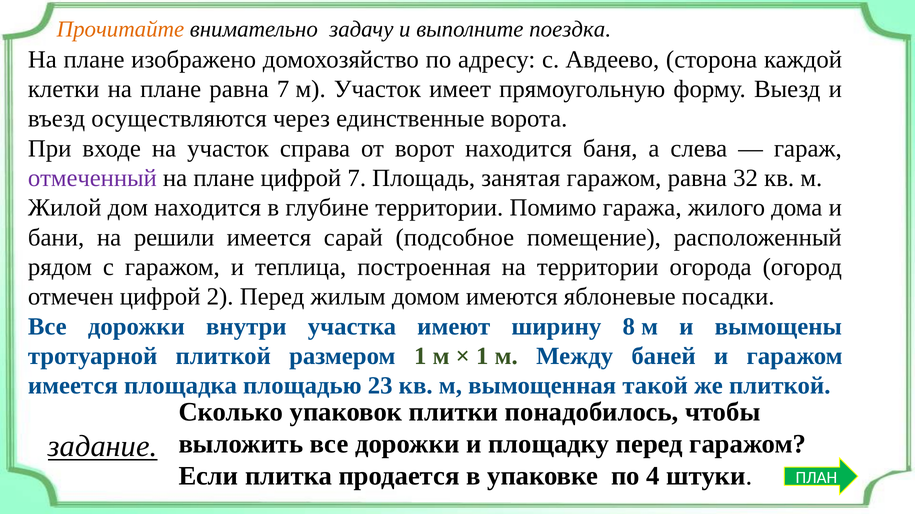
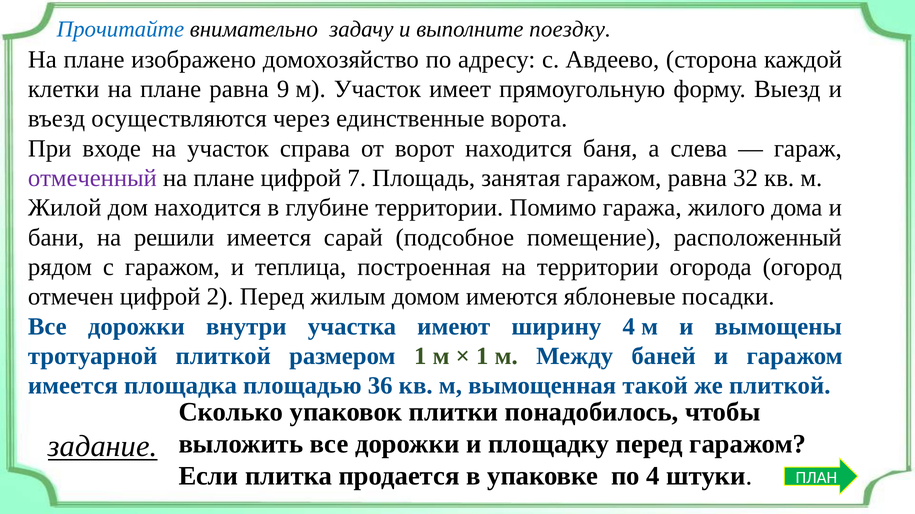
Прочитайте colour: orange -> blue (120, 29)
поездка: поездка -> поездку (570, 29)
равна 7: 7 -> 9 (283, 89)
ширину 8: 8 -> 4 (629, 327)
23: 23 -> 36 (380, 386)
